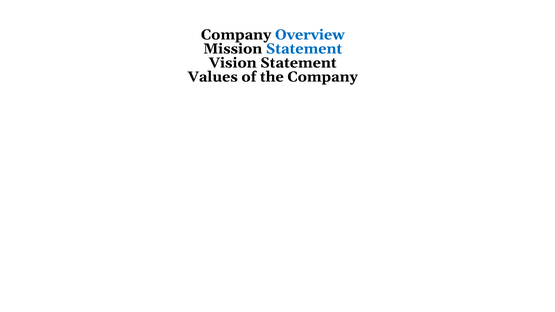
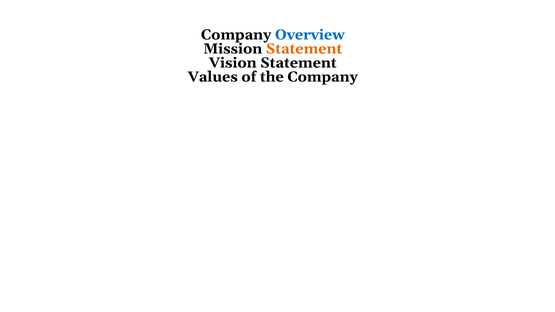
Statement colour: blue -> orange (304, 49)
